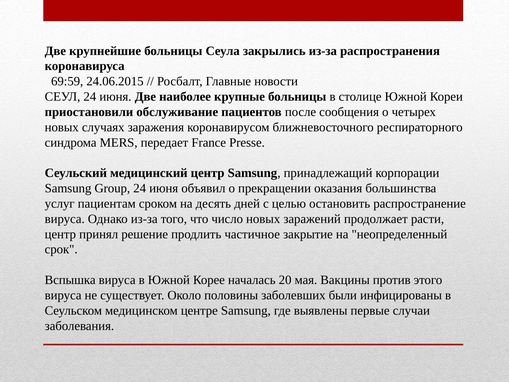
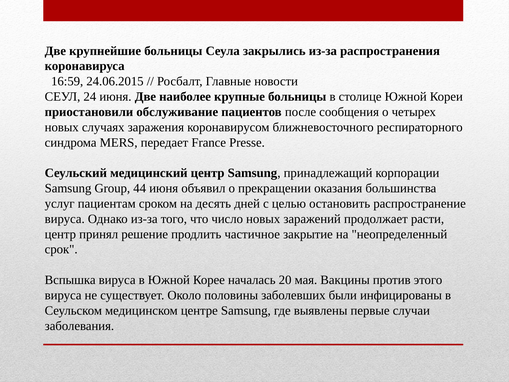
69:59: 69:59 -> 16:59 (67, 81)
Group 24: 24 -> 44 (140, 188)
